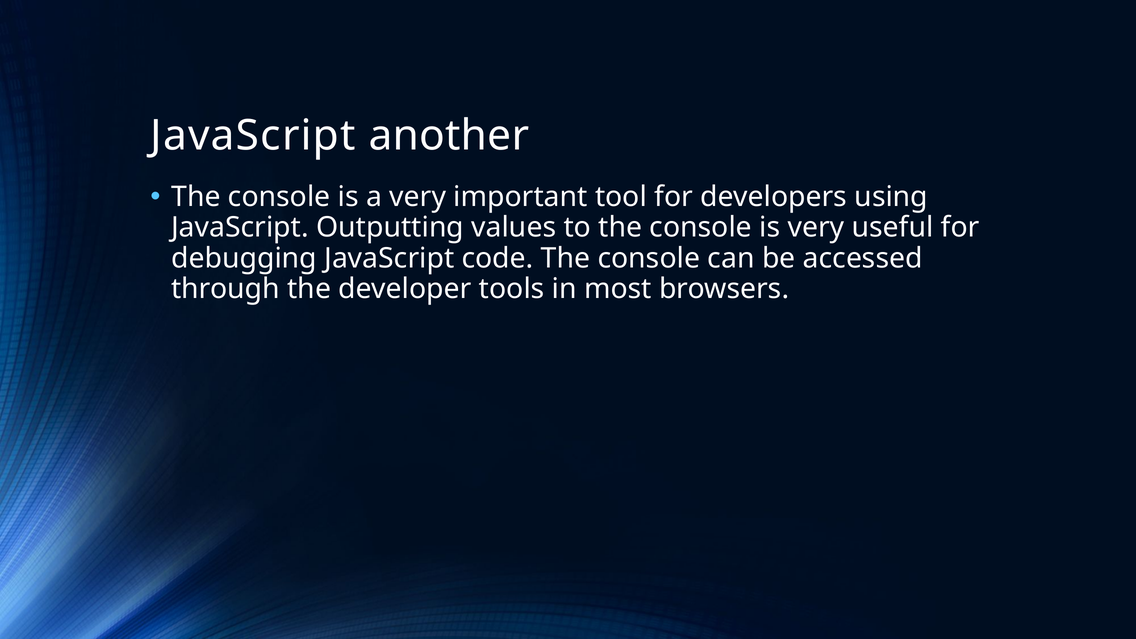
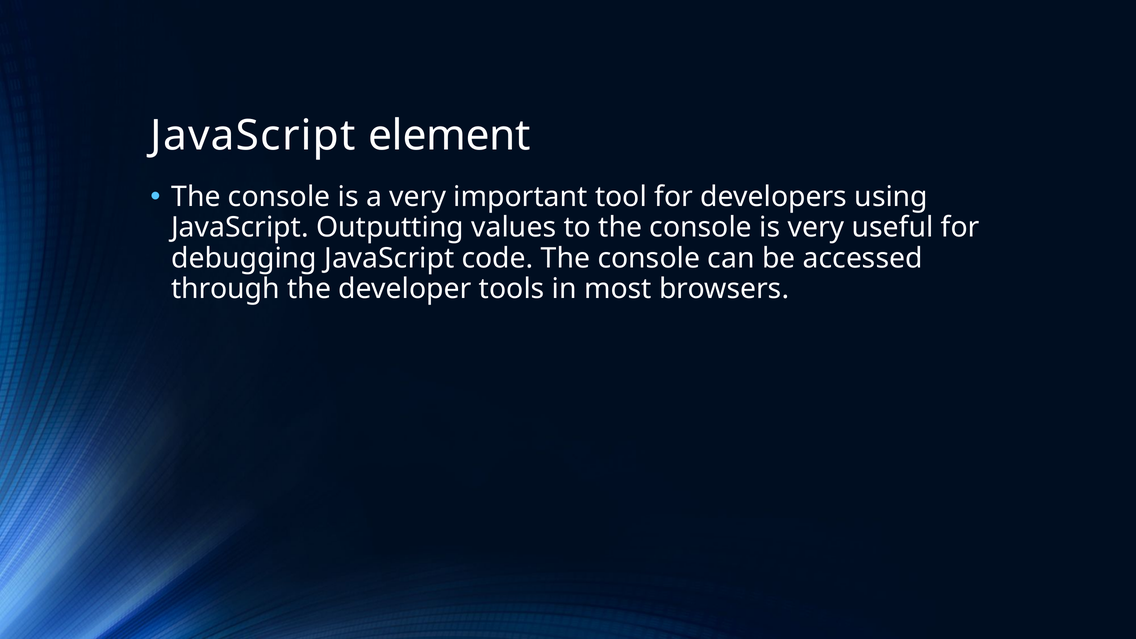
another: another -> element (449, 136)
